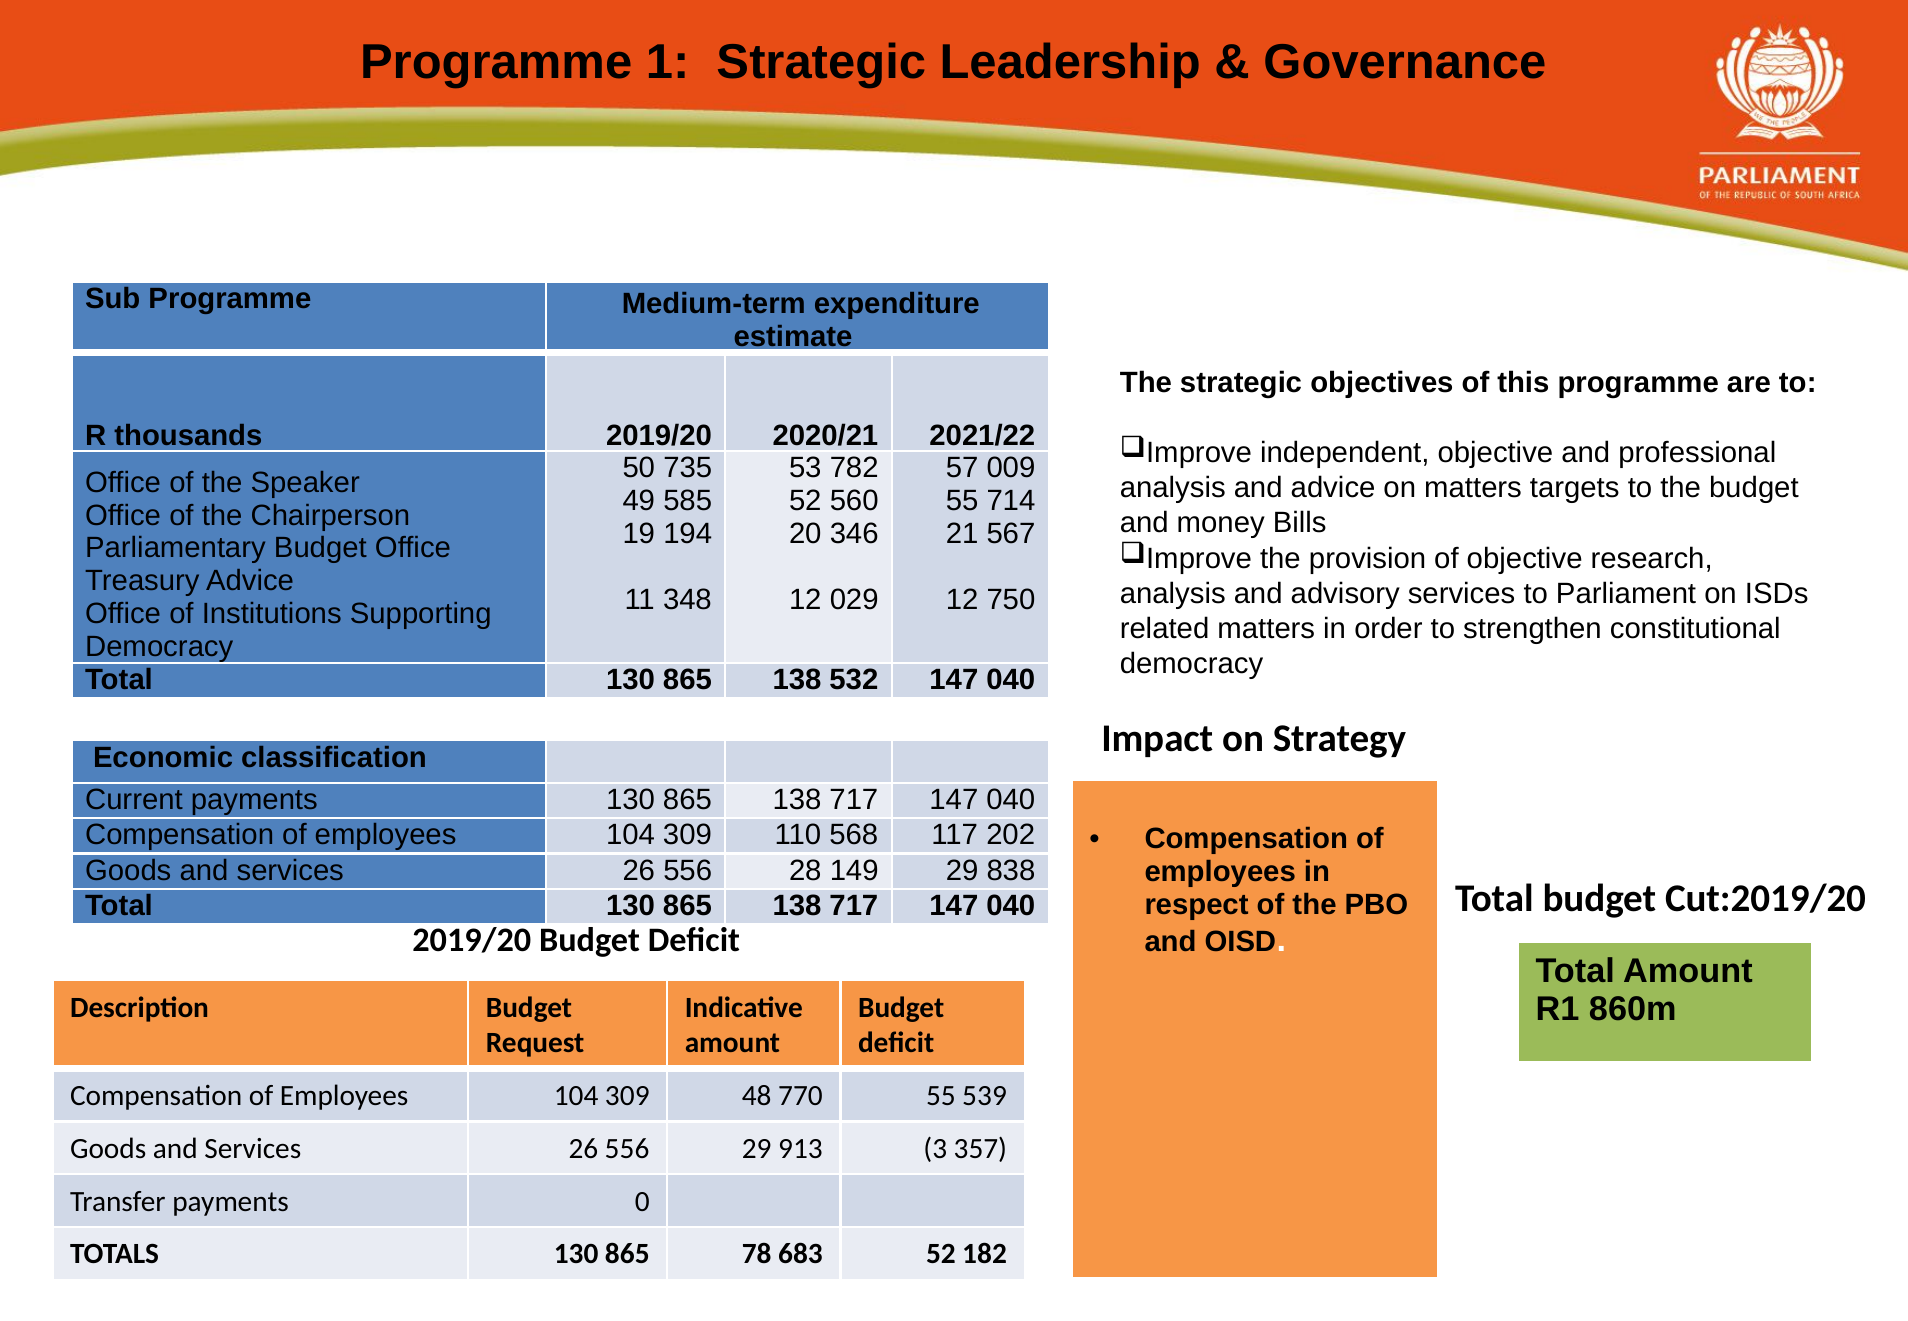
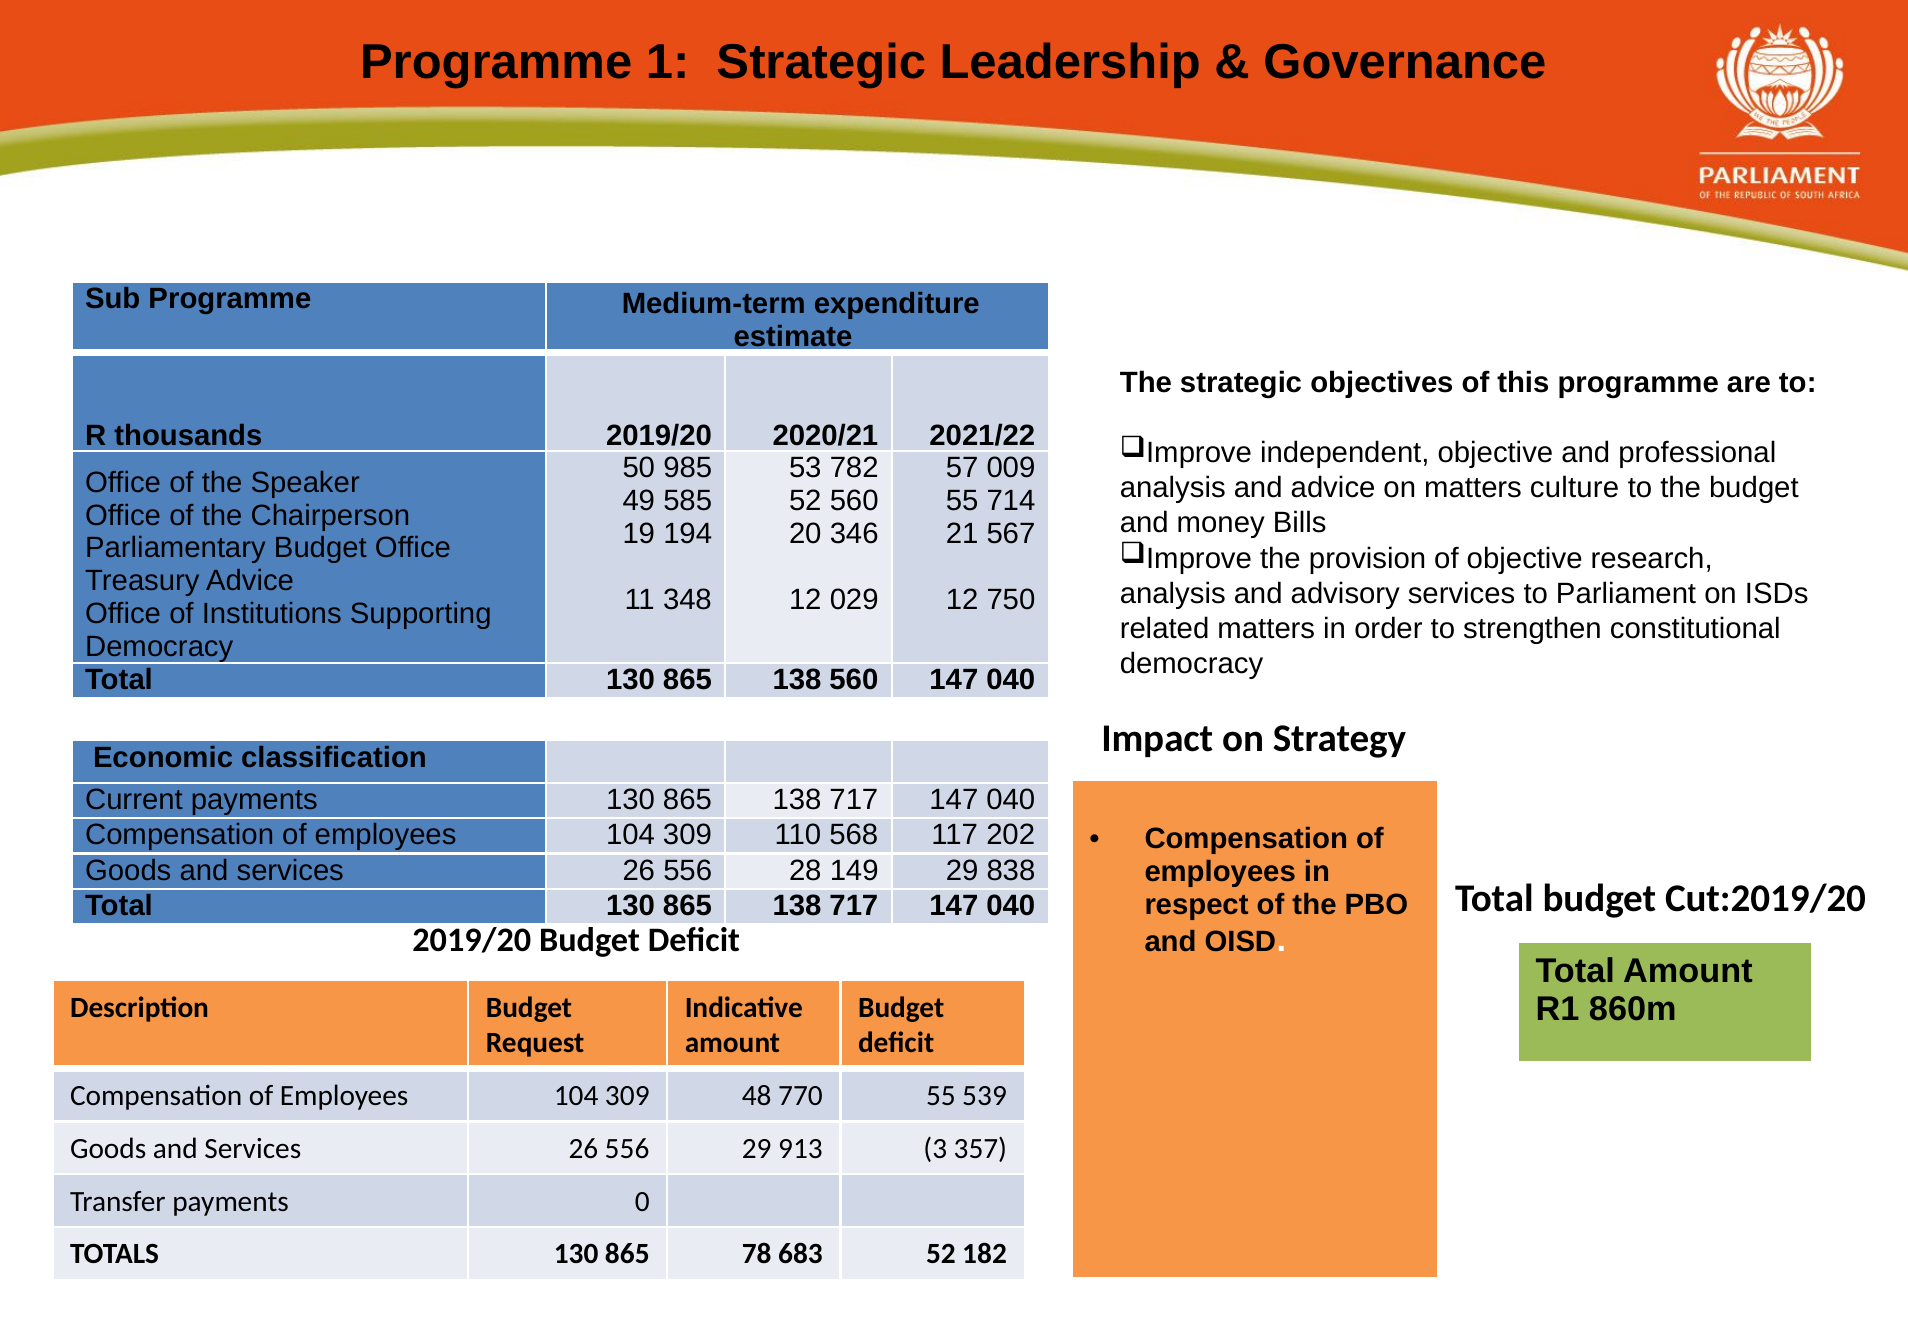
735: 735 -> 985 (688, 468)
targets: targets -> culture (1575, 488)
138 532: 532 -> 560 (854, 680)
